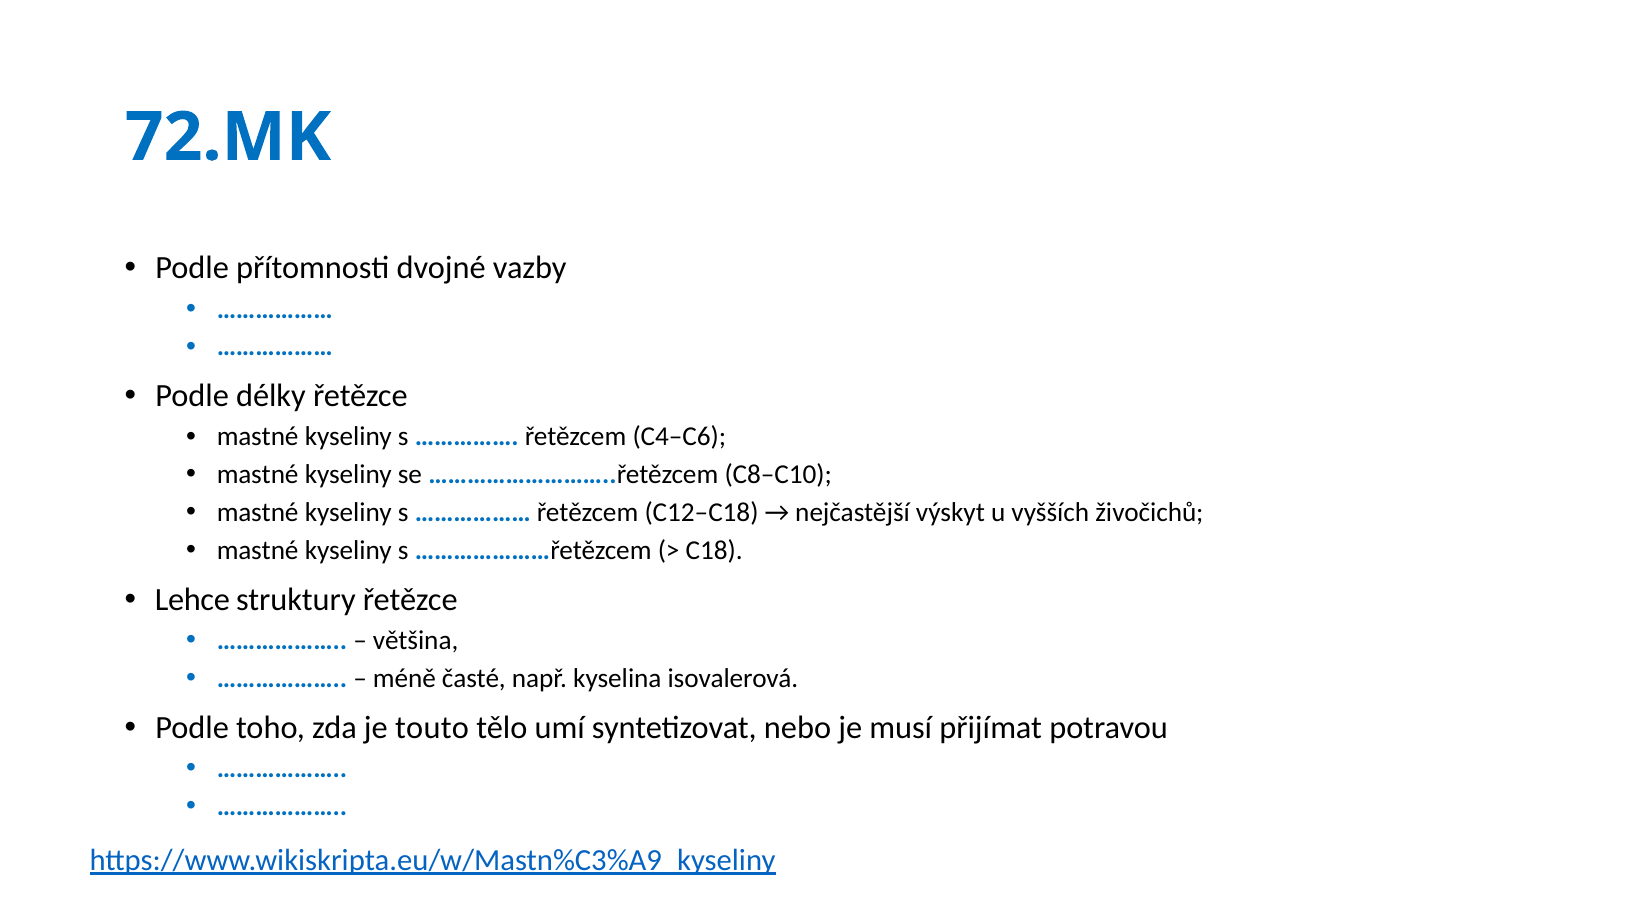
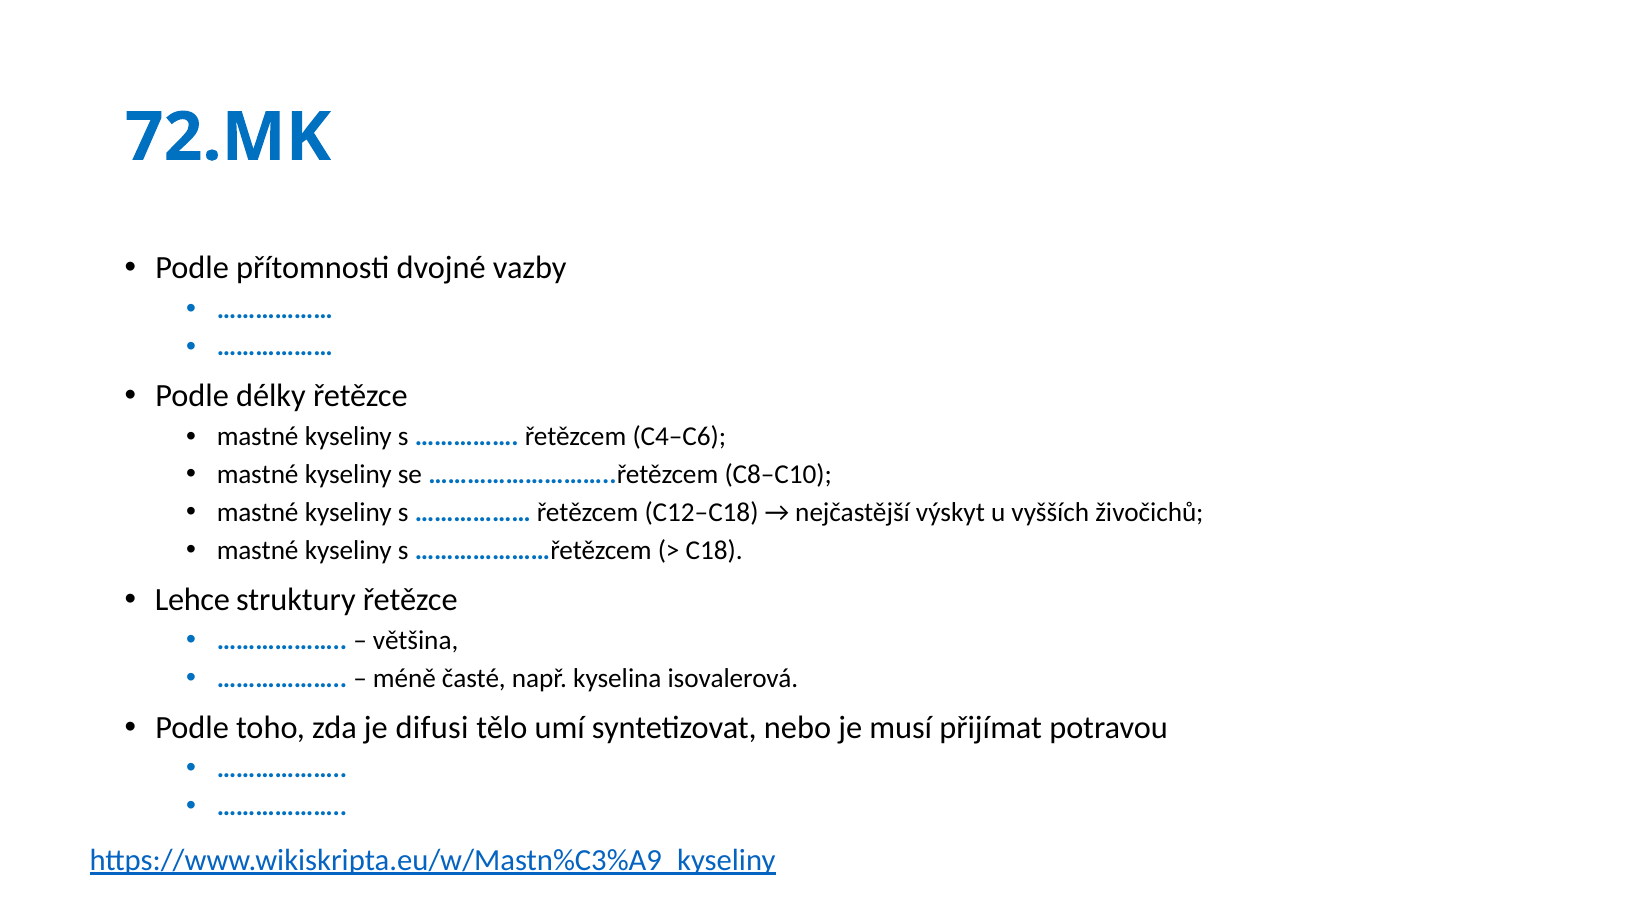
touto: touto -> difusi (432, 728)
